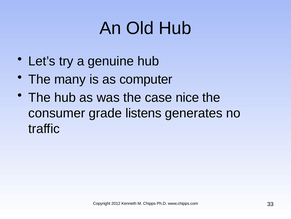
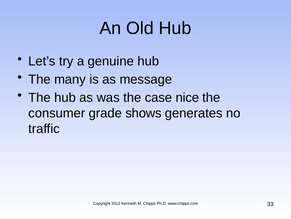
computer: computer -> message (146, 79)
listens: listens -> shows (143, 113)
